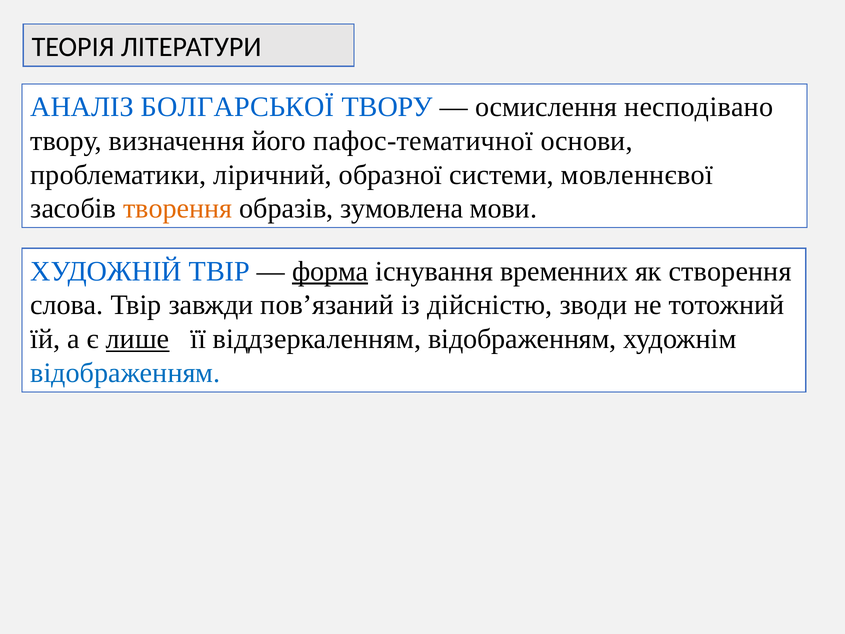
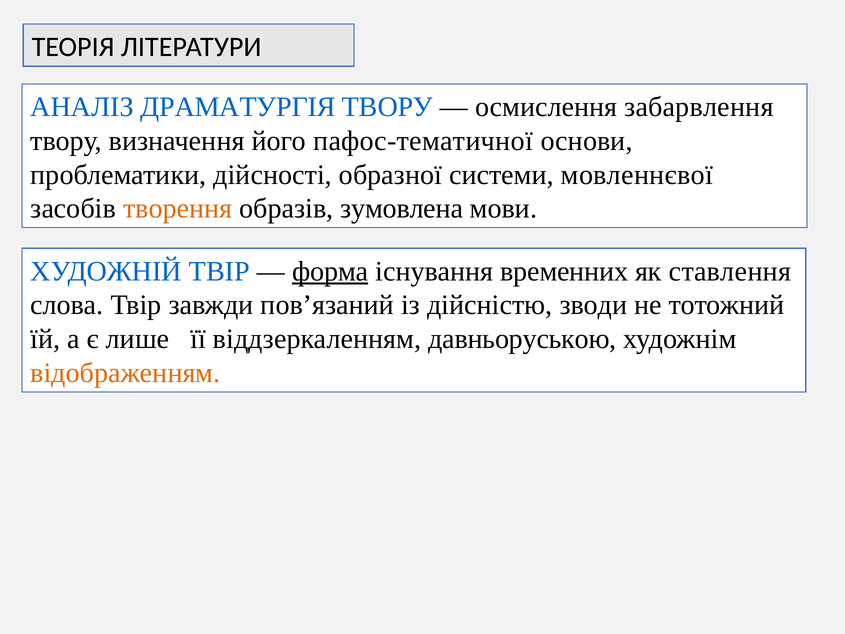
БОЛГАРСЬКОЇ: БОЛГАРСЬКОЇ -> ДРАМАТУРГІЯ (238, 107)
несподівано: несподівано -> забарвлення (699, 107)
ліричний: ліричний -> дійсності (273, 175)
створення: створення -> ставлення (730, 271)
лише underline: present -> none (138, 339)
віддзеркаленням відображенням: відображенням -> давньоруською (522, 339)
відображенням colour: blue -> orange (125, 373)
